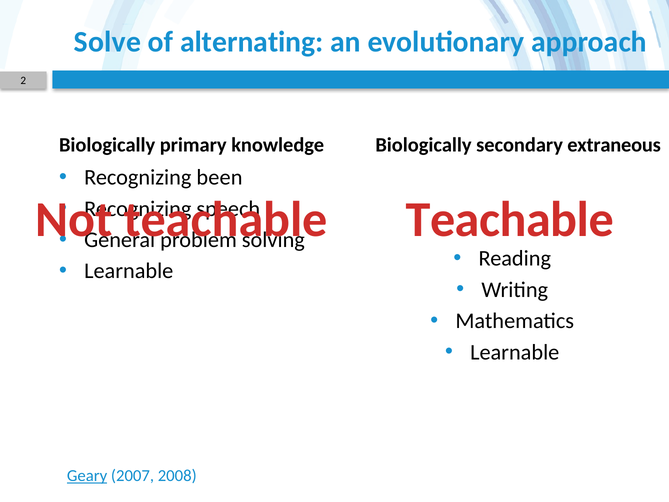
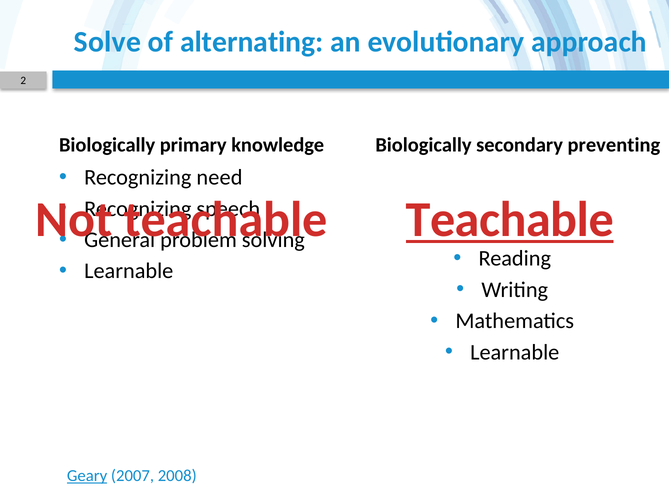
extraneous: extraneous -> preventing (614, 145)
been: been -> need (219, 177)
Teachable underline: none -> present (510, 220)
